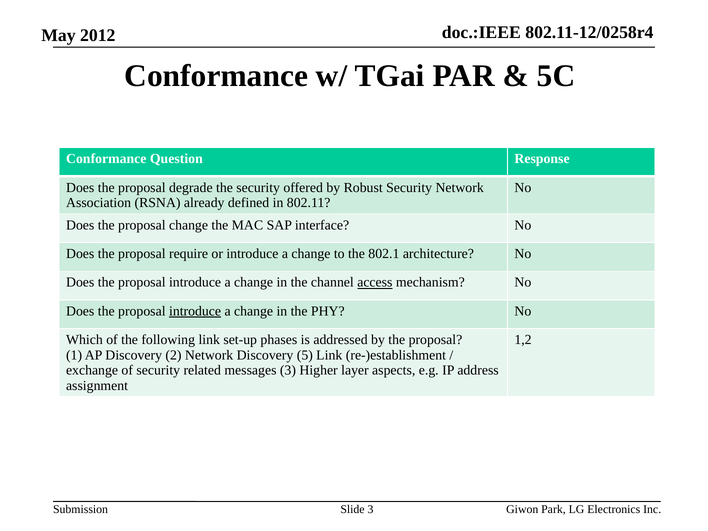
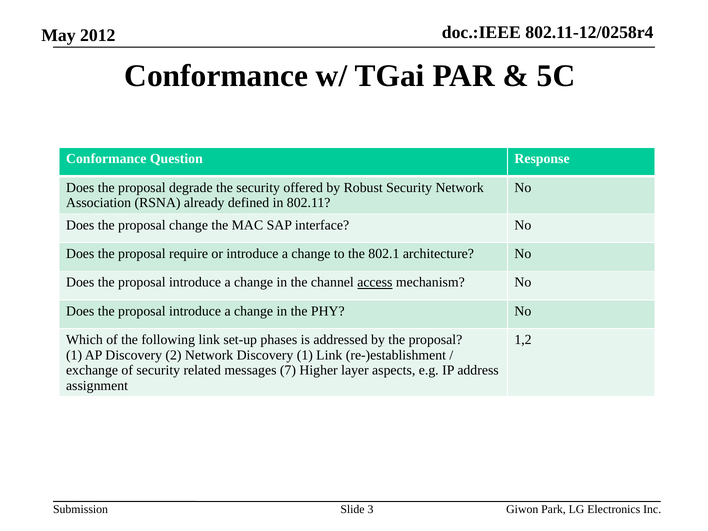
introduce underline: present -> none (195, 311)
Discovery 5: 5 -> 1 (305, 355)
messages 3: 3 -> 7 (288, 370)
